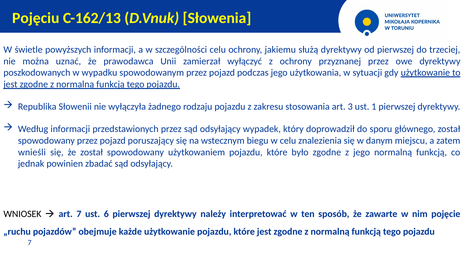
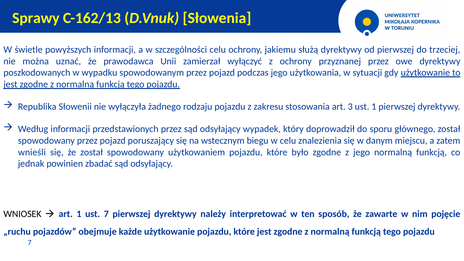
Pojęciu: Pojęciu -> Sprawy (36, 18)
art 7: 7 -> 1 (79, 214)
ust 6: 6 -> 7 (106, 214)
